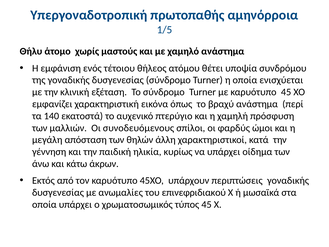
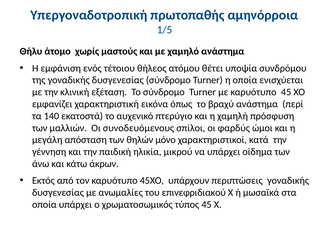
άλλη: άλλη -> μόνο (166, 140)
κυρίως: κυρίως -> μικρού (178, 152)
